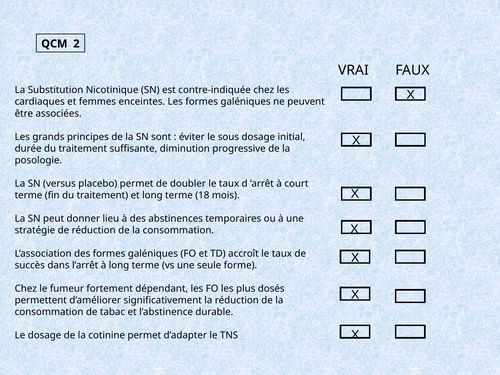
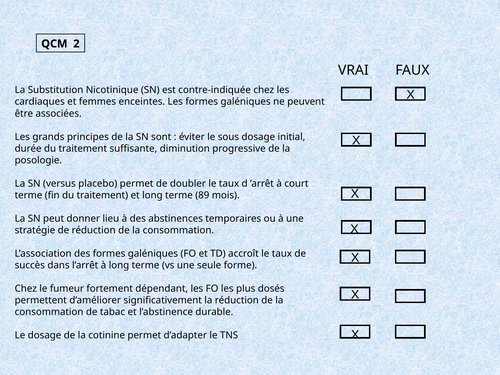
18: 18 -> 89 (202, 195)
